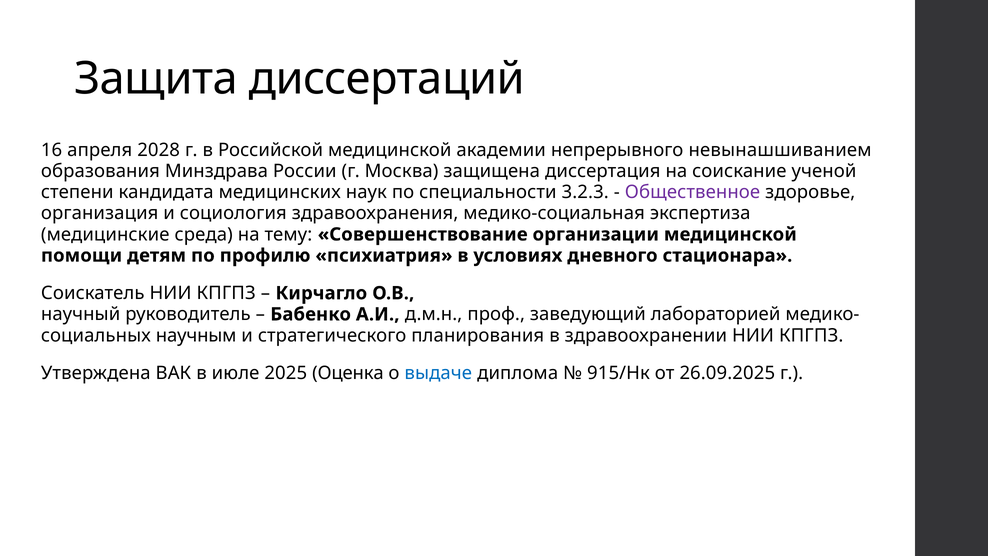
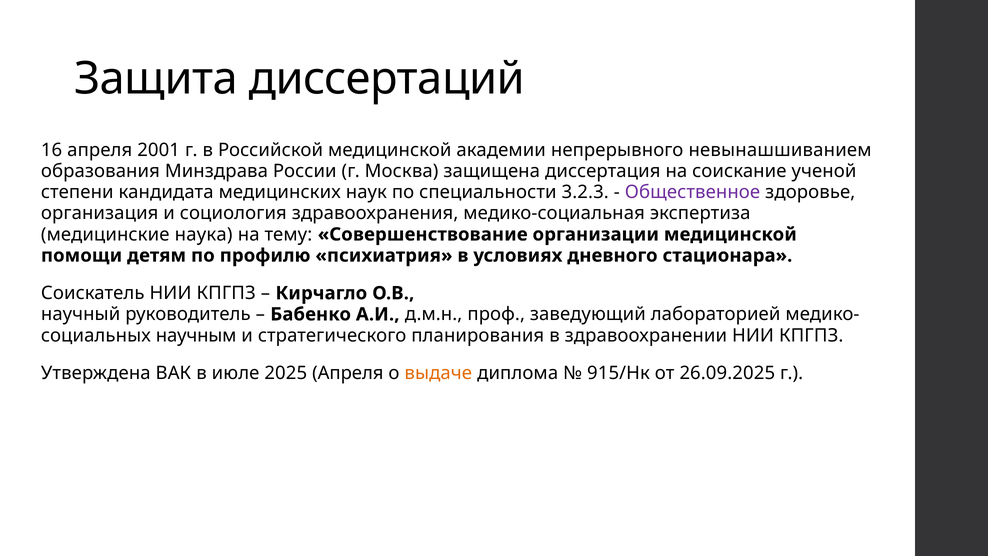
2028: 2028 -> 2001 (159, 150)
среда: среда -> наука (204, 234)
2025 Оценка: Оценка -> Апреля (348, 373)
выдаче colour: blue -> orange (438, 373)
